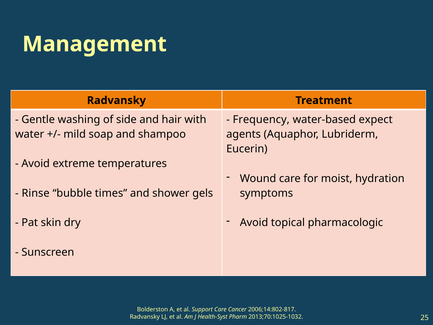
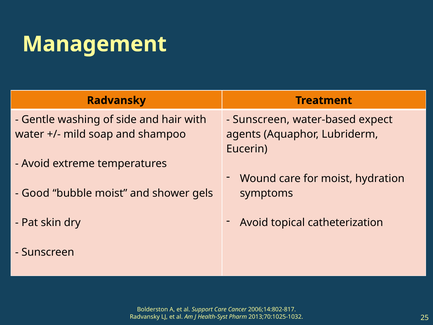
Frequency: Frequency -> Sunscreen (261, 119)
Rinse: Rinse -> Good (36, 193)
bubble times: times -> moist (111, 193)
pharmacologic: pharmacologic -> catheterization (345, 223)
